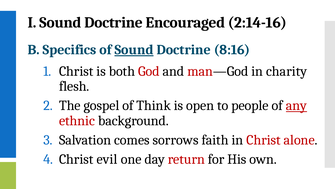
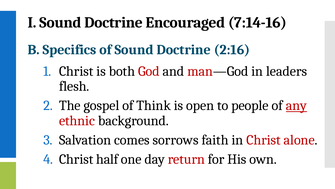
2:14-16: 2:14-16 -> 7:14-16 (257, 23)
Sound underline: present -> none (134, 50)
8:16: 8:16 -> 2:16 (232, 50)
charity: charity -> leaders (287, 71)
evil: evil -> half (107, 159)
